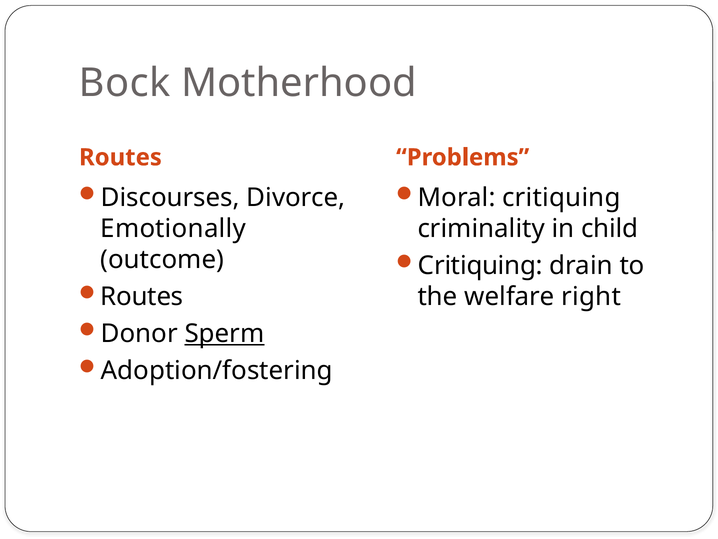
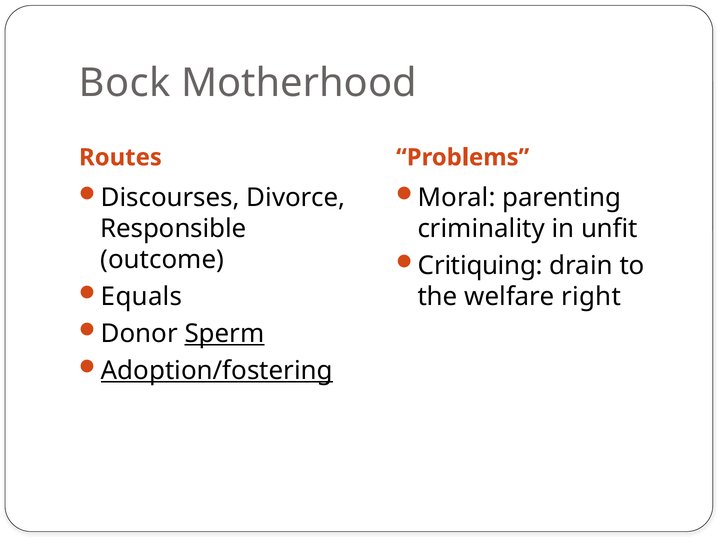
Moral critiquing: critiquing -> parenting (562, 197)
Emotionally: Emotionally -> Responsible (173, 228)
child: child -> unfit (609, 228)
Routes: Routes -> Equals (142, 296)
Adoption/fostering underline: none -> present (217, 370)
